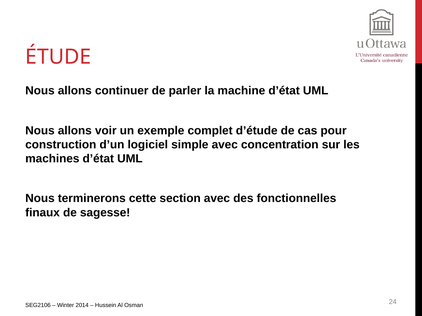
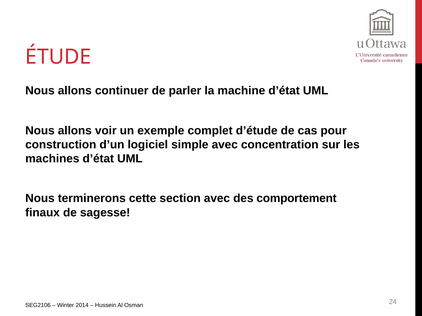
fonctionnelles: fonctionnelles -> comportement (297, 199)
